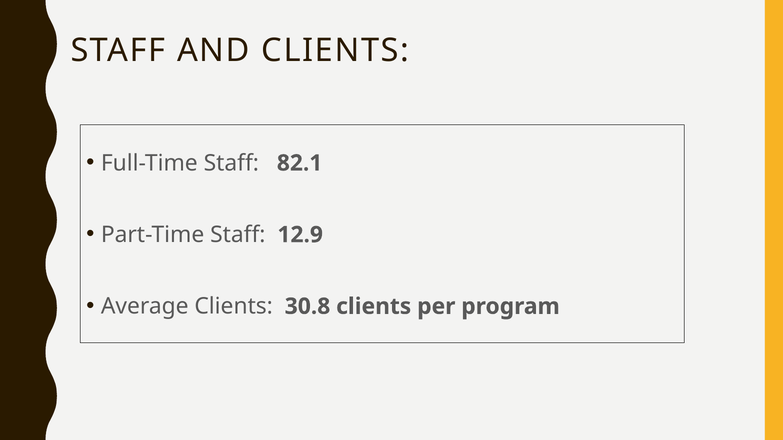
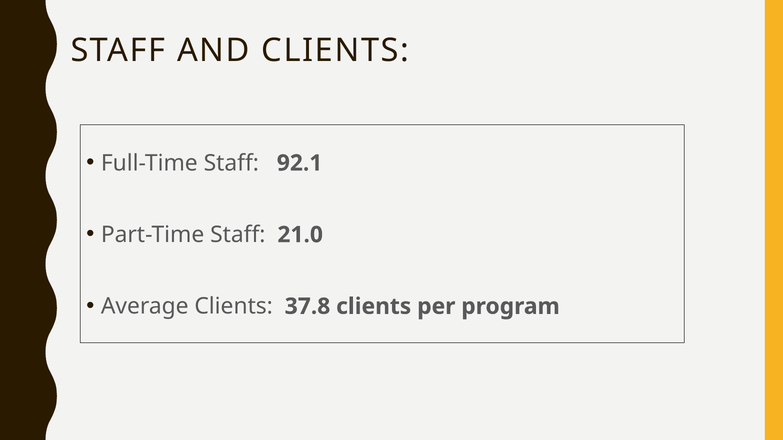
82.1: 82.1 -> 92.1 (300, 163)
12.9: 12.9 -> 21.0 (300, 235)
30.8: 30.8 -> 37.8 (308, 307)
